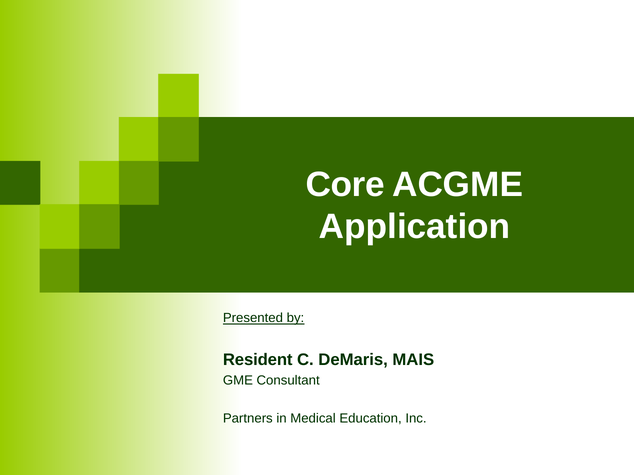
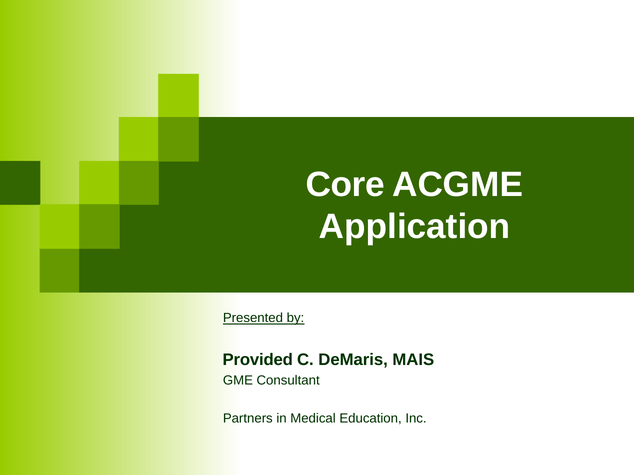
Resident: Resident -> Provided (258, 360)
